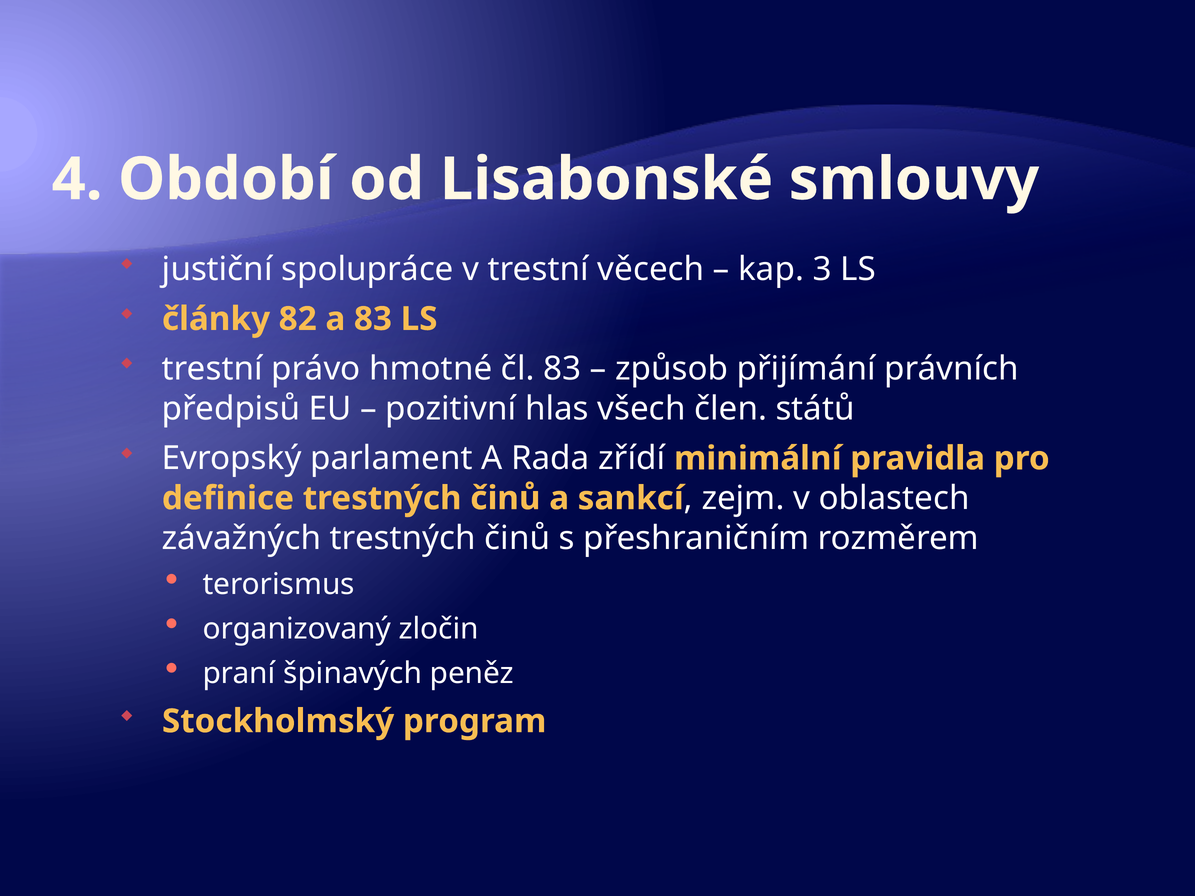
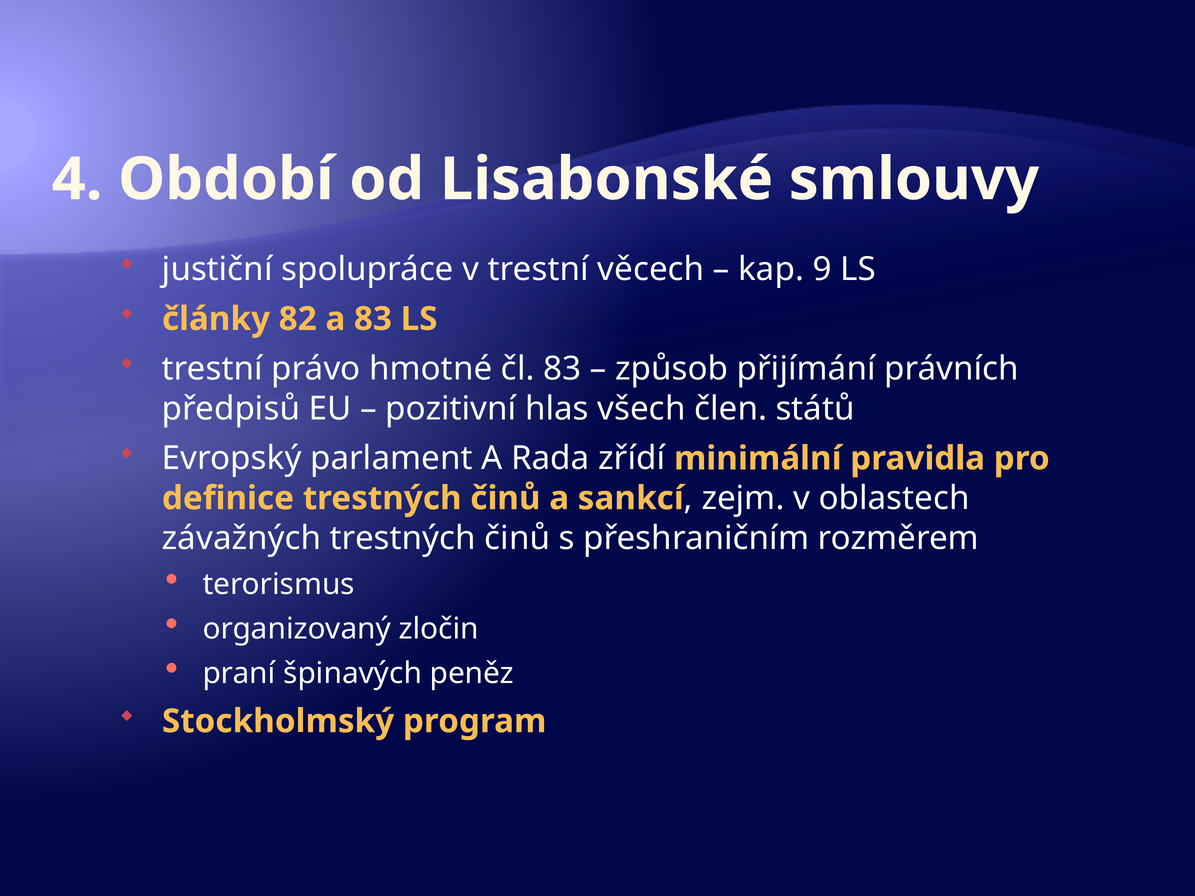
3: 3 -> 9 (822, 269)
